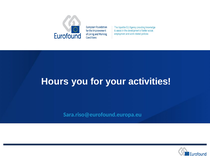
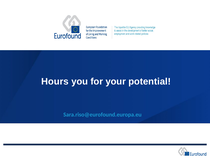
activities: activities -> potential (150, 81)
